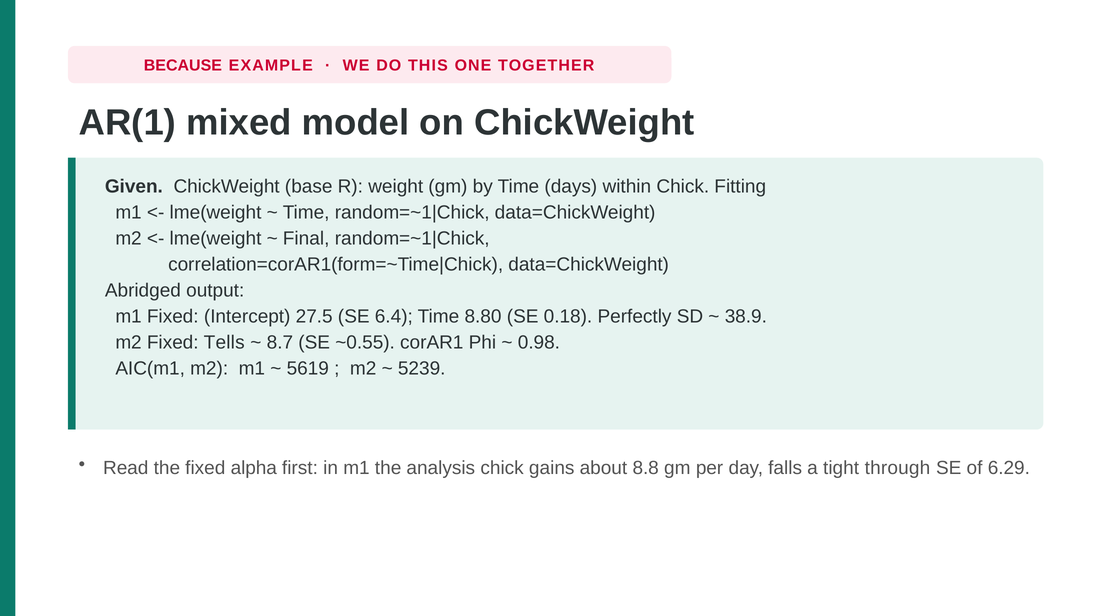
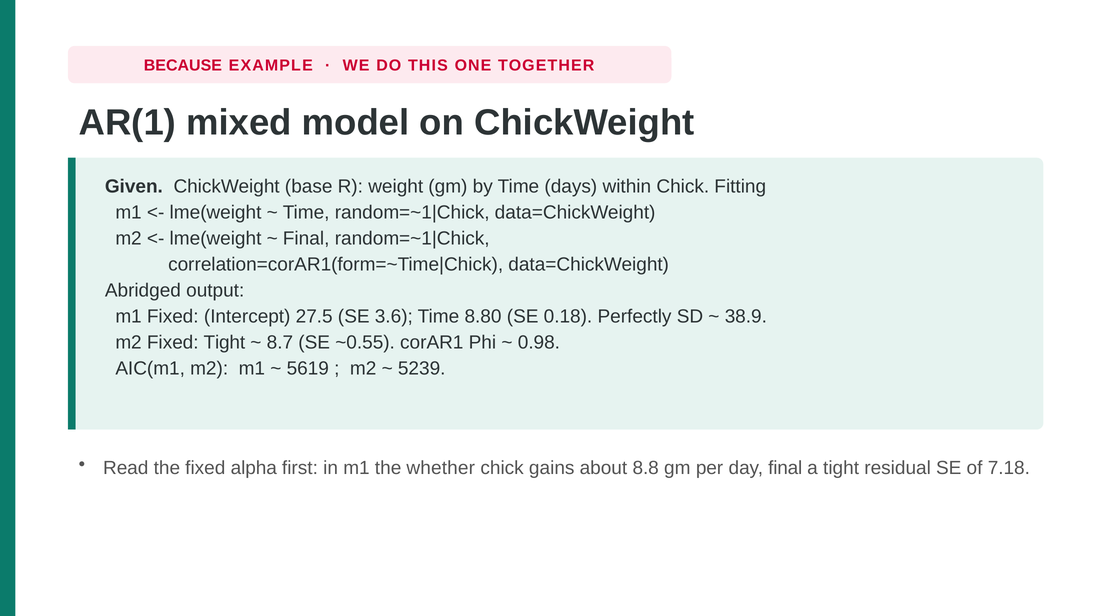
6.4: 6.4 -> 3.6 (394, 317)
Fixed Tells: Tells -> Tight (224, 343)
analysis: analysis -> whether (441, 468)
day falls: falls -> final (785, 468)
through: through -> residual (898, 468)
6.29: 6.29 -> 7.18 (1009, 468)
